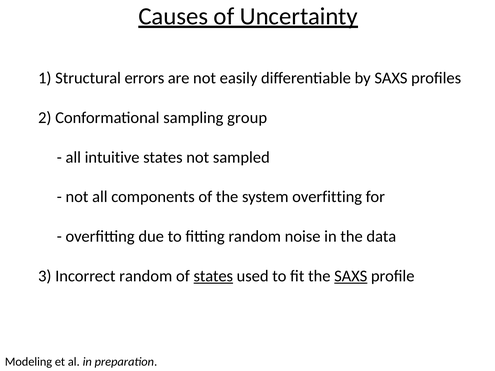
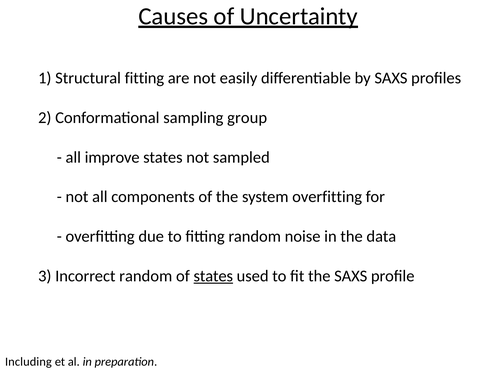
Structural errors: errors -> fitting (144, 78)
intuitive: intuitive -> improve (112, 157)
SAXS underline: present -> none (351, 276)
Modeling: Modeling -> Including (28, 362)
